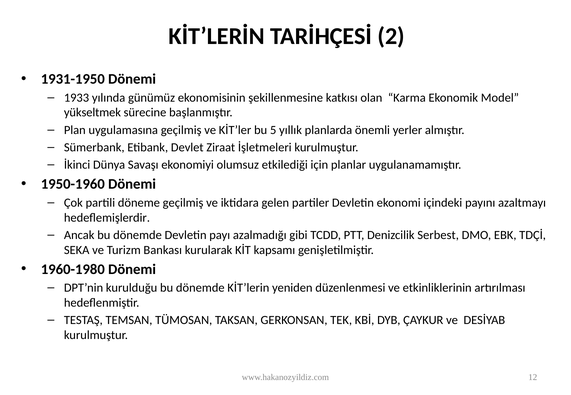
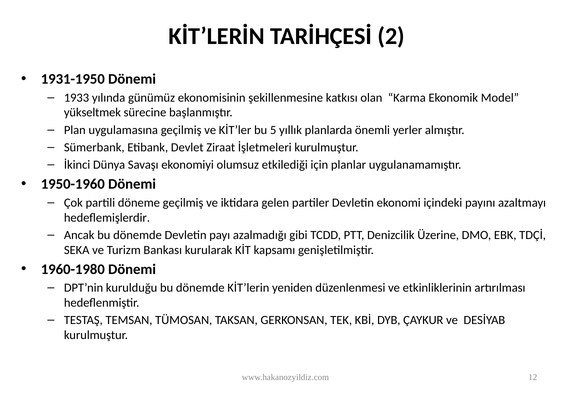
Serbest: Serbest -> Üzerine (438, 235)
